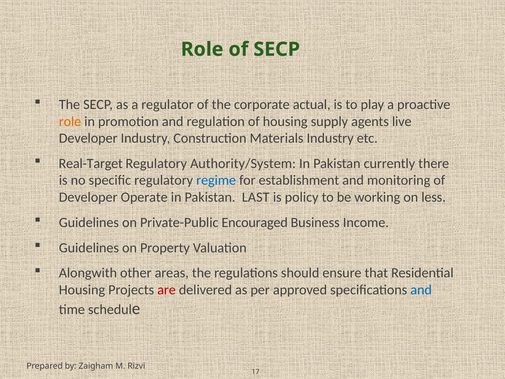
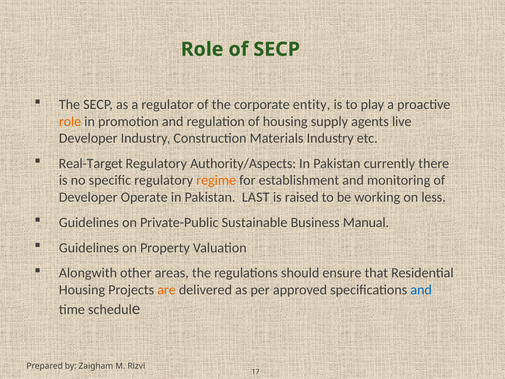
actual: actual -> entity (312, 104)
Authority/System: Authority/System -> Authority/Aspects (243, 163)
regime colour: blue -> orange (216, 180)
policy: policy -> raised (302, 197)
Encouraged: Encouraged -> Sustainable (255, 222)
Income: Income -> Manual (366, 222)
are colour: red -> orange (167, 290)
